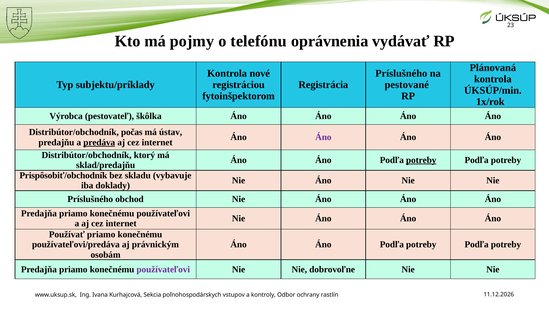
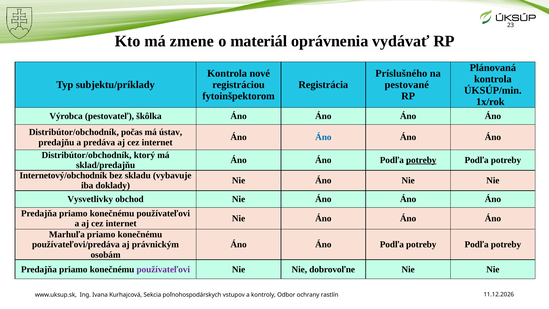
pojmy: pojmy -> zmene (192, 41)
telefónu: telefónu -> materiál (259, 41)
Áno colour: purple -> blue (323, 137)
predáva underline: present -> none (99, 142)
Prispôsobiť/obchodník: Prispôsobiť/obchodník -> Internetový/obchodník (63, 175)
Príslušného: Príslušného -> Vysvetlivky (90, 199)
Používať: Používať -> Marhuľa (67, 234)
